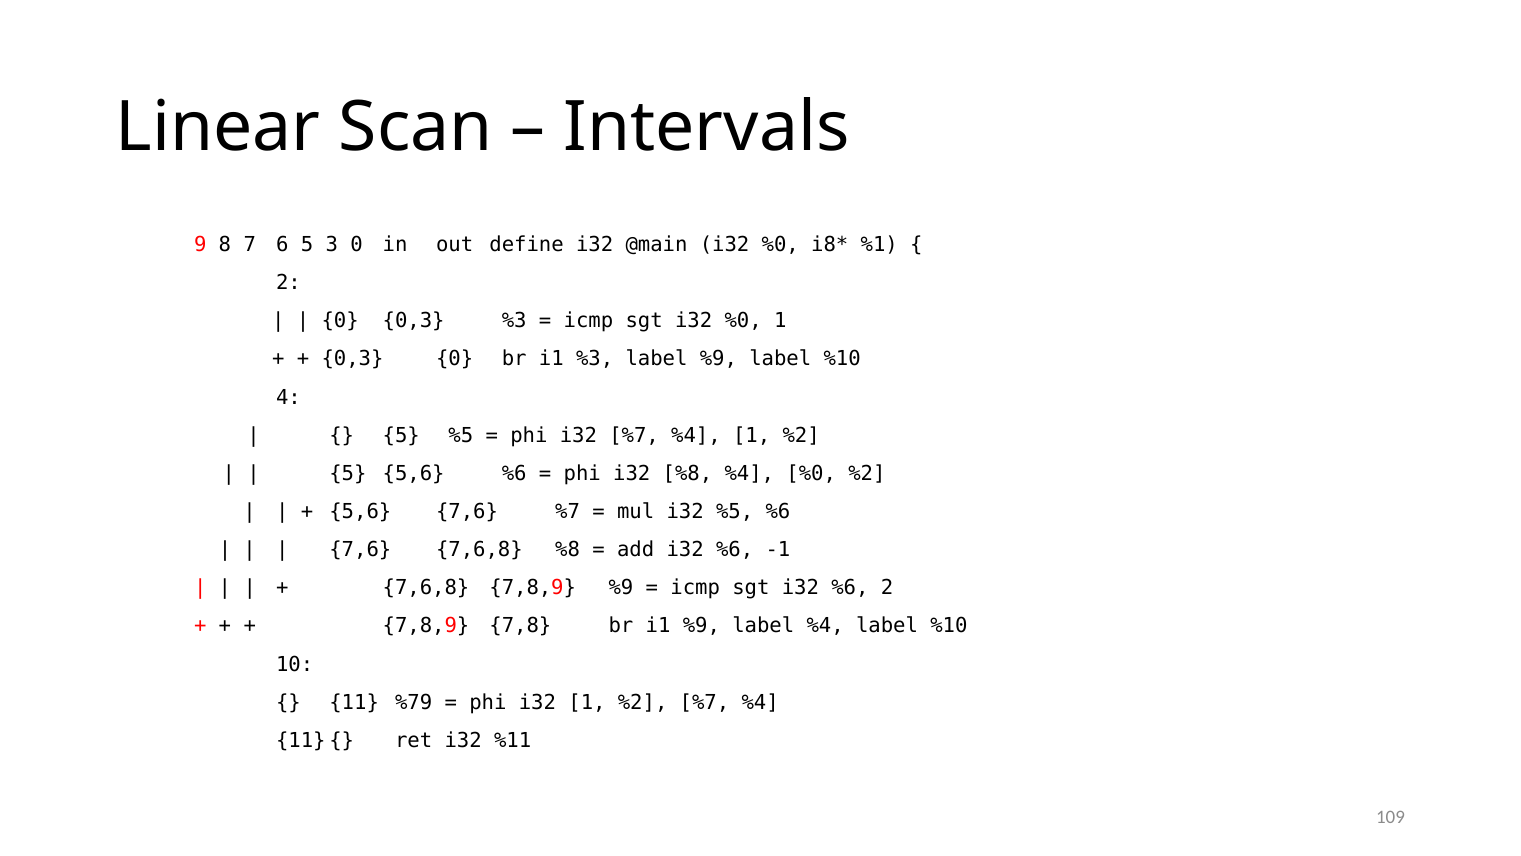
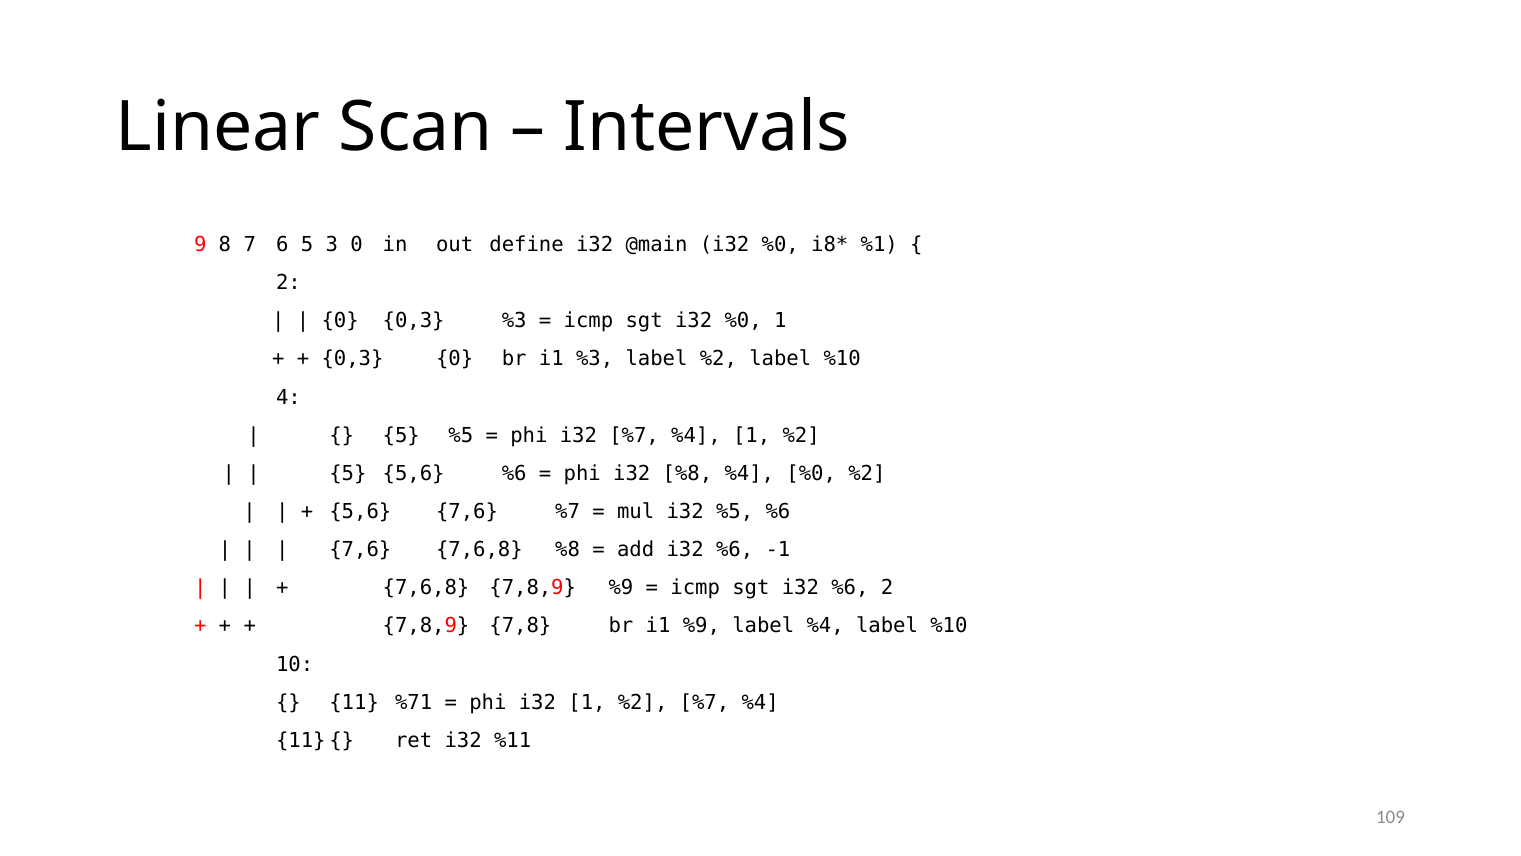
label %9: %9 -> %2 (718, 359)
%79: %79 -> %71 (414, 702)
